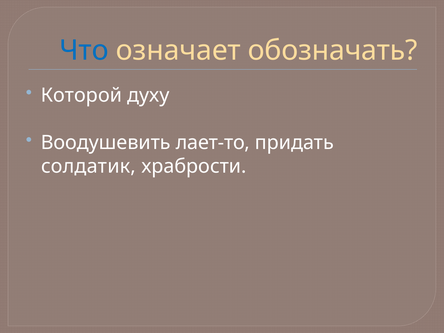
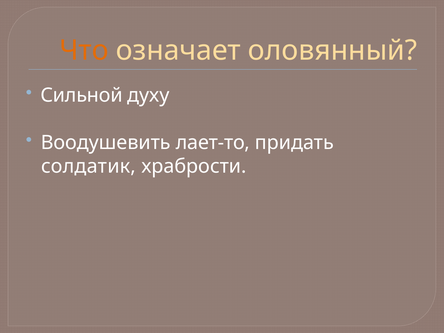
Что colour: blue -> orange (84, 51)
обозначать: обозначать -> оловянный (333, 51)
Которой: Которой -> Сильной (82, 95)
